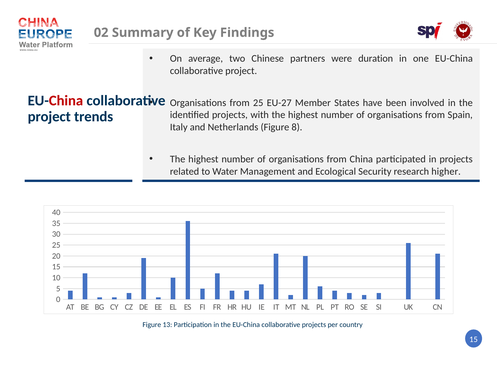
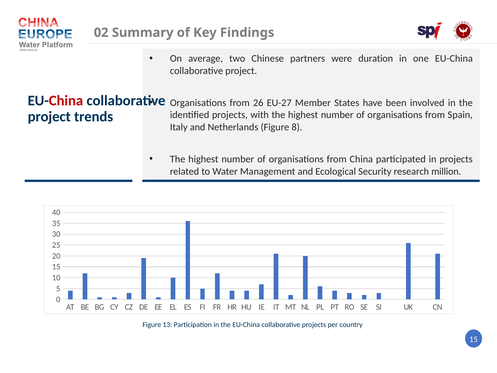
from 25: 25 -> 26 (258, 103)
higher: higher -> million (446, 171)
